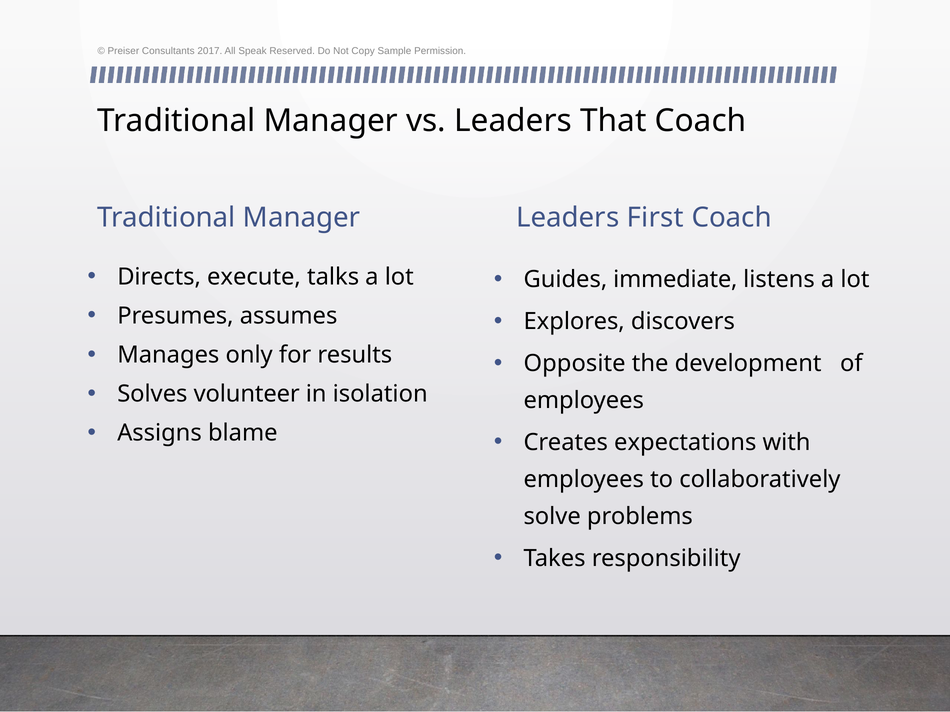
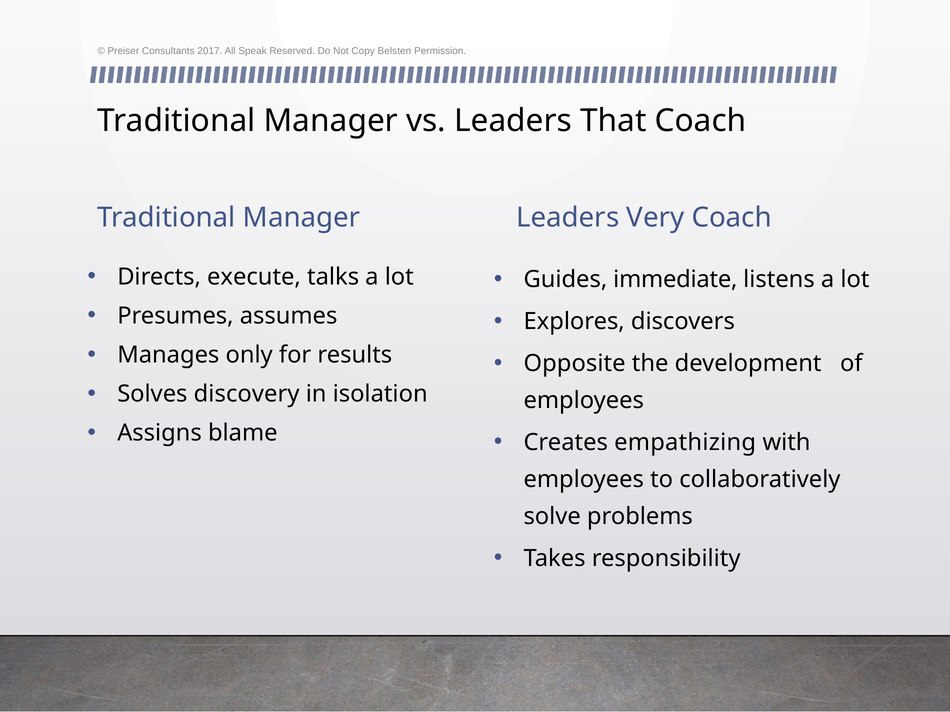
Sample: Sample -> Belsten (394, 51)
First: First -> Very (655, 218)
volunteer: volunteer -> discovery (247, 394)
expectations: expectations -> empathizing (685, 443)
